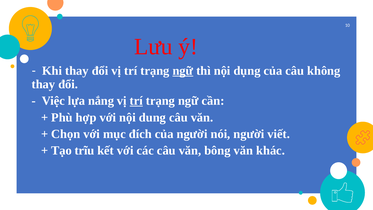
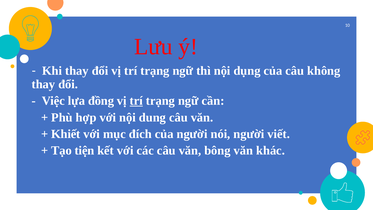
ngữ underline: present -> none (183, 71)
nắng: nắng -> đồng (101, 101)
Chọn: Chọn -> Khiết (66, 134)
trĩu: trĩu -> tiện (85, 150)
